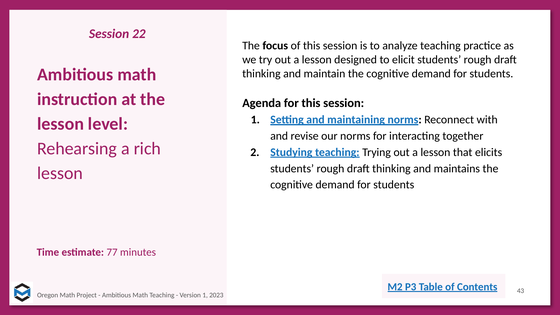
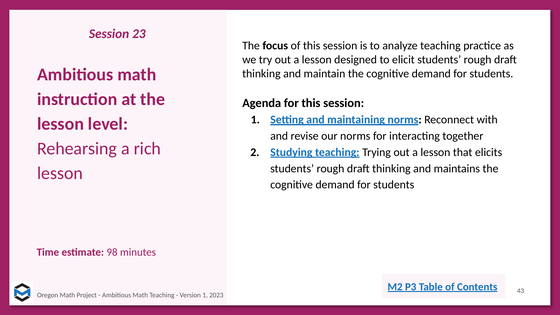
22: 22 -> 23 (139, 34)
77: 77 -> 98 (112, 252)
